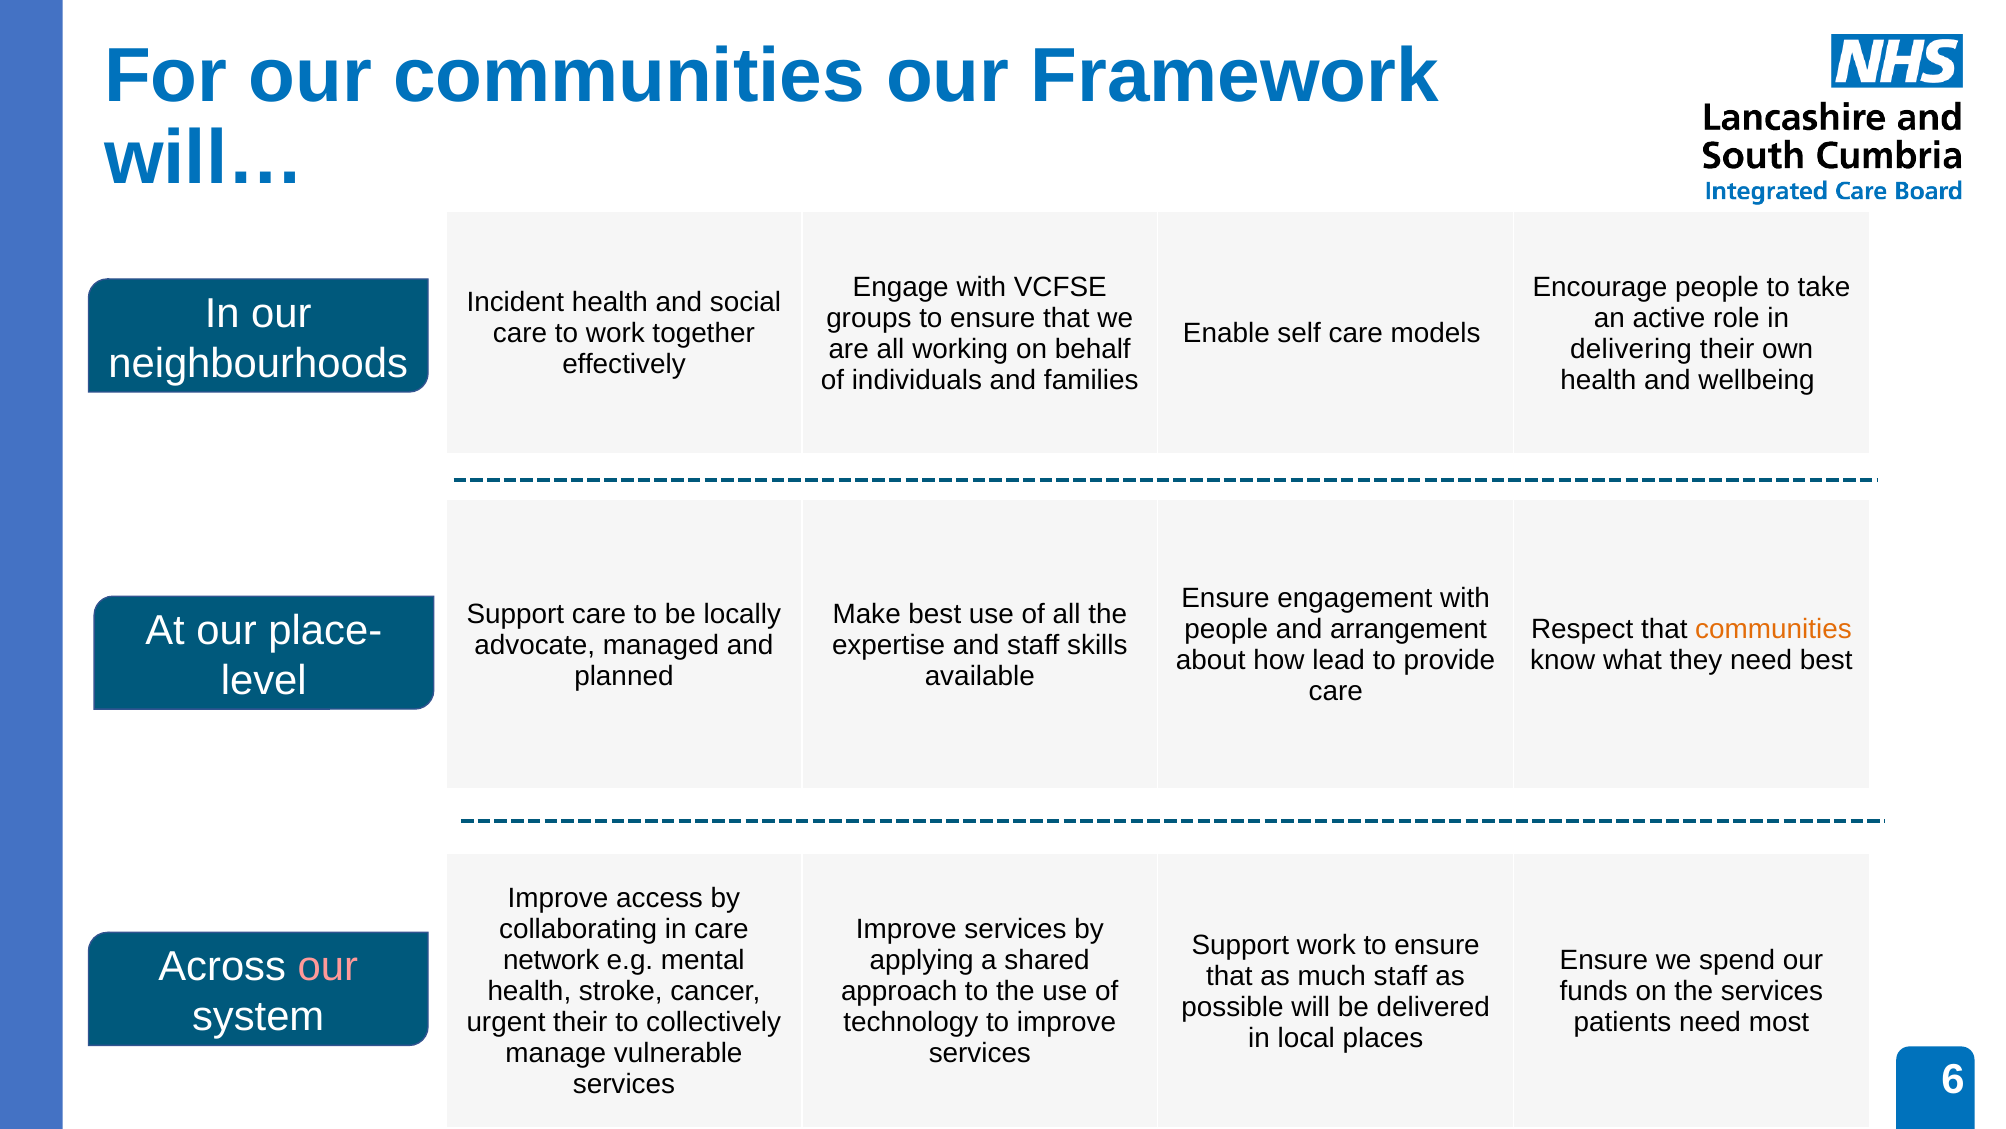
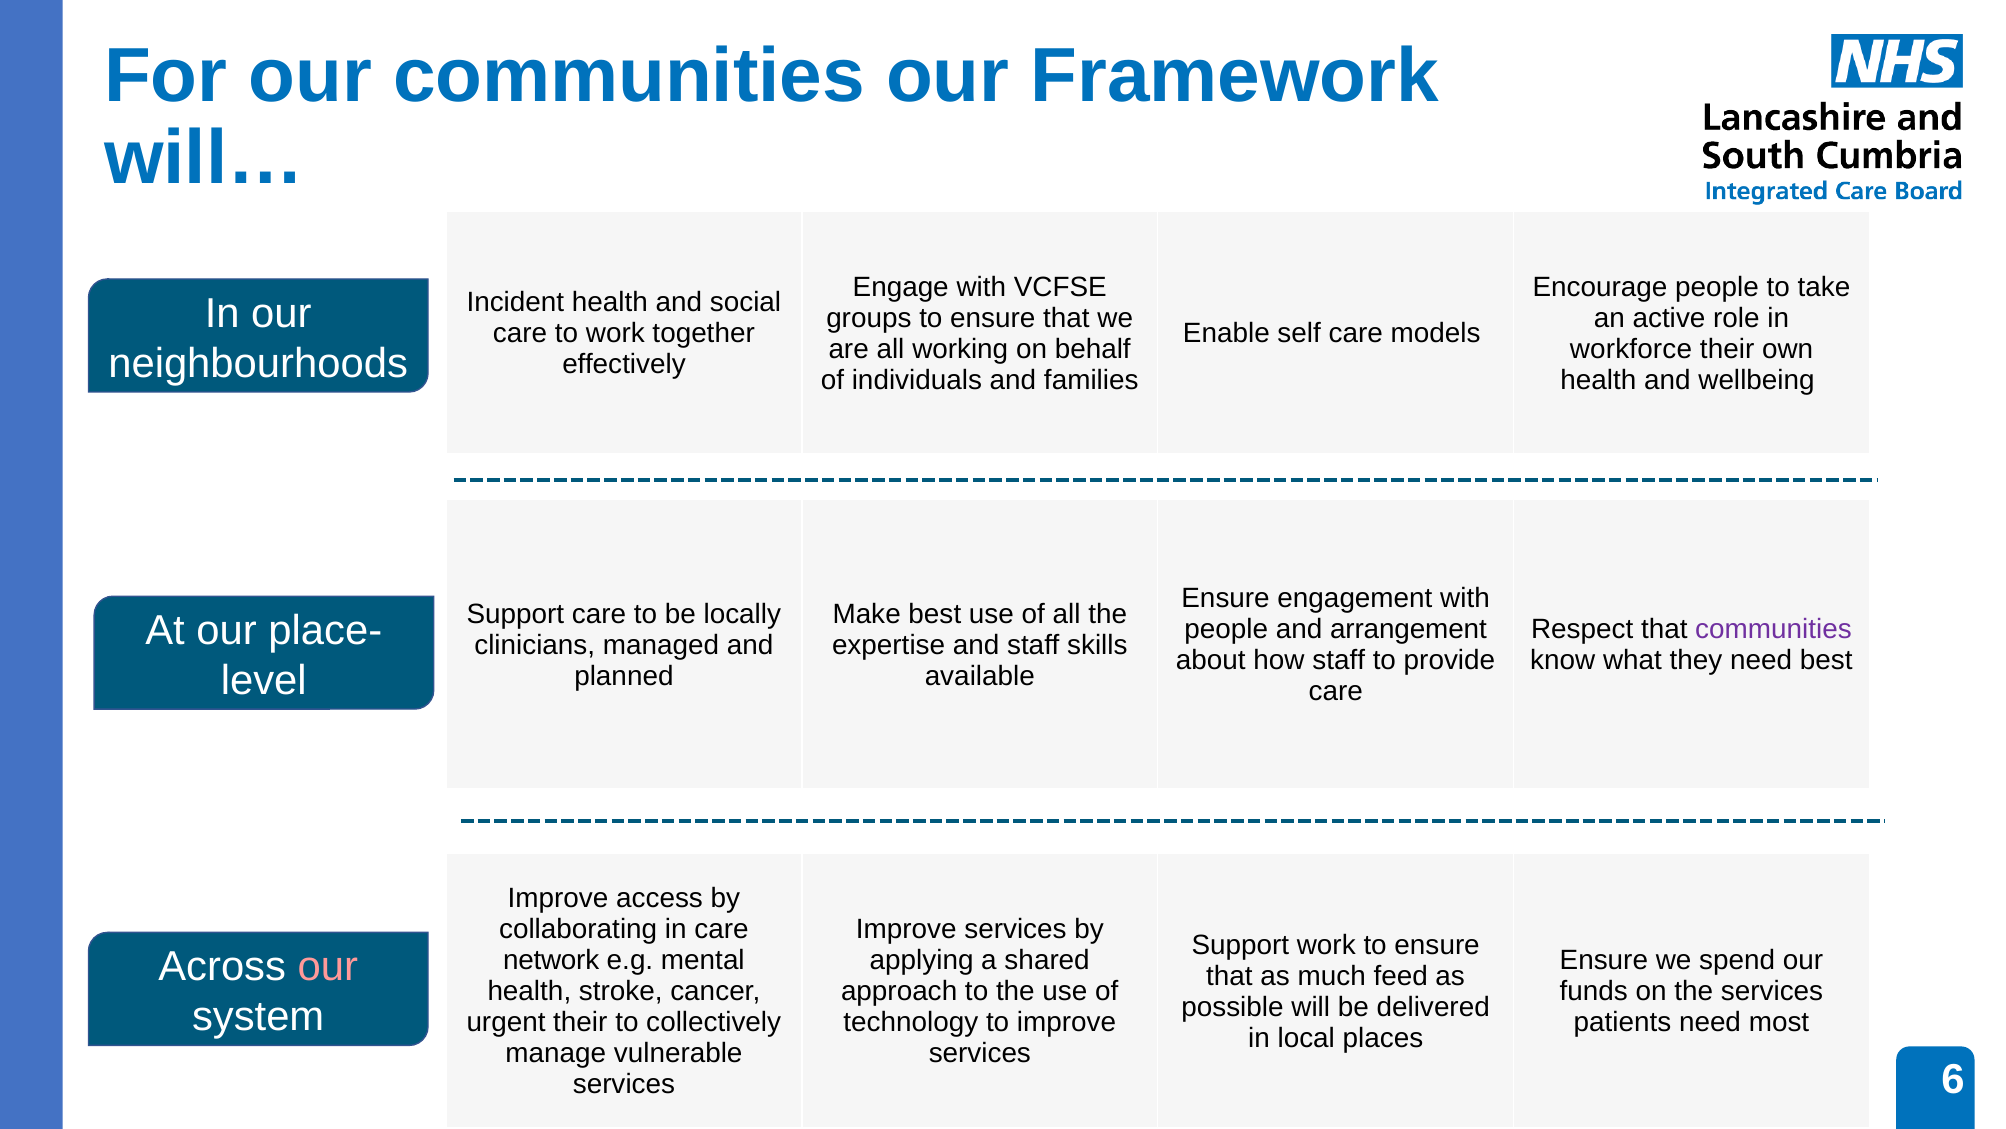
delivering: delivering -> workforce (1631, 349)
communities colour: orange -> purple (1774, 629)
advocate: advocate -> clinicians (535, 645)
how lead: lead -> staff (1339, 660)
much staff: staff -> feed (1401, 975)
